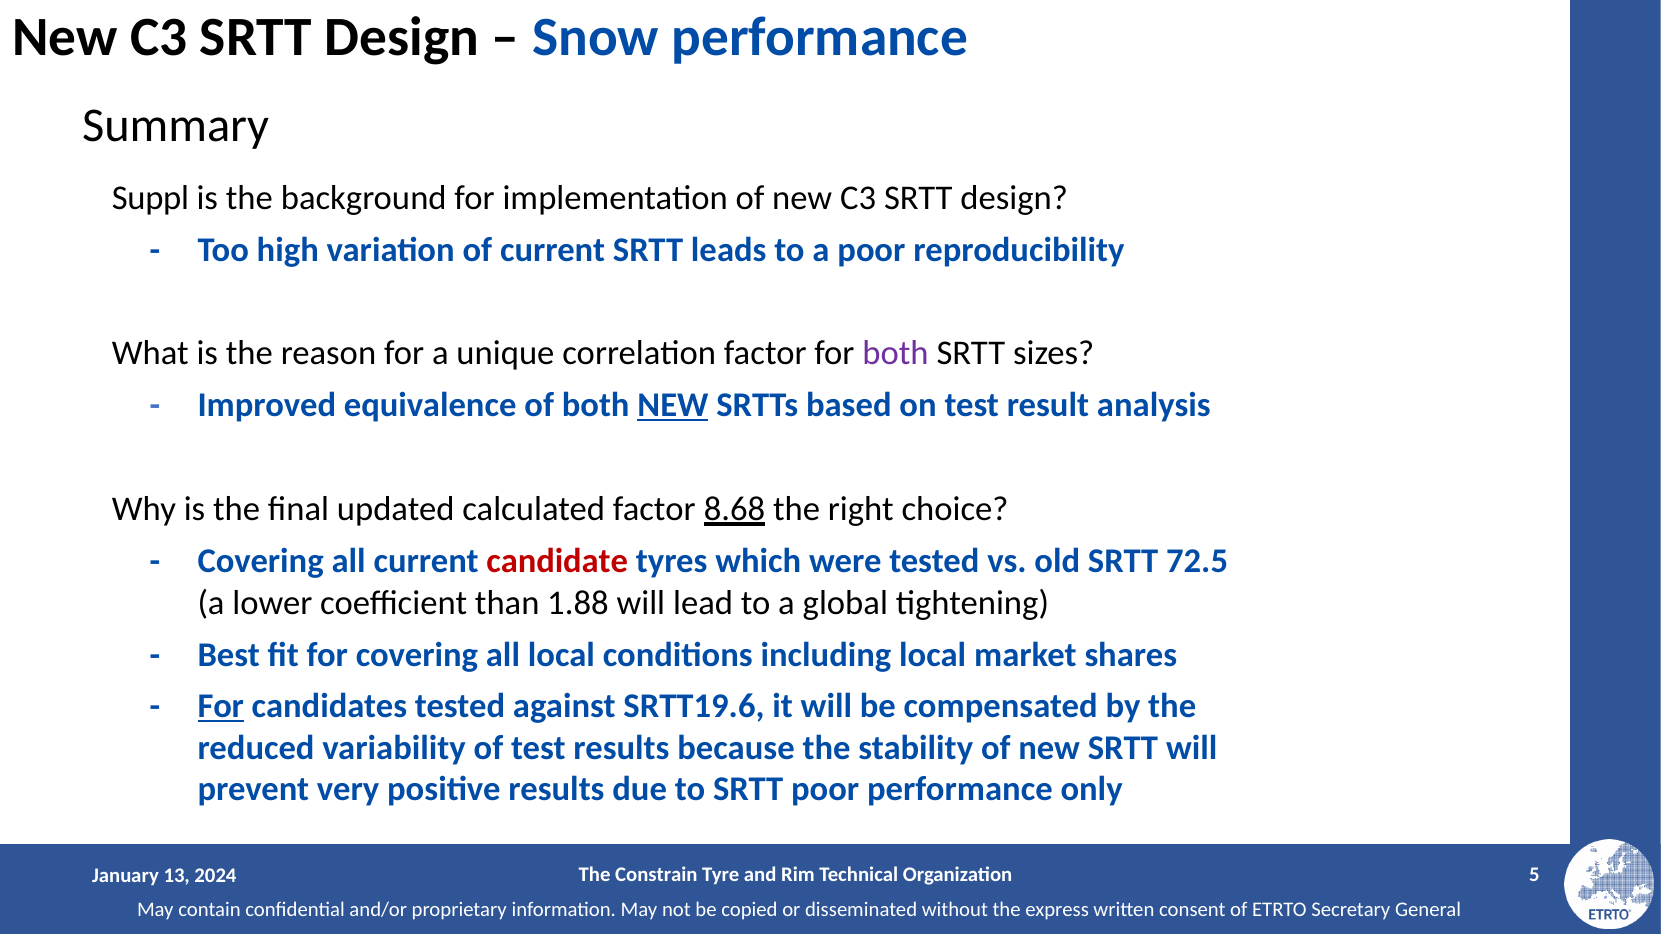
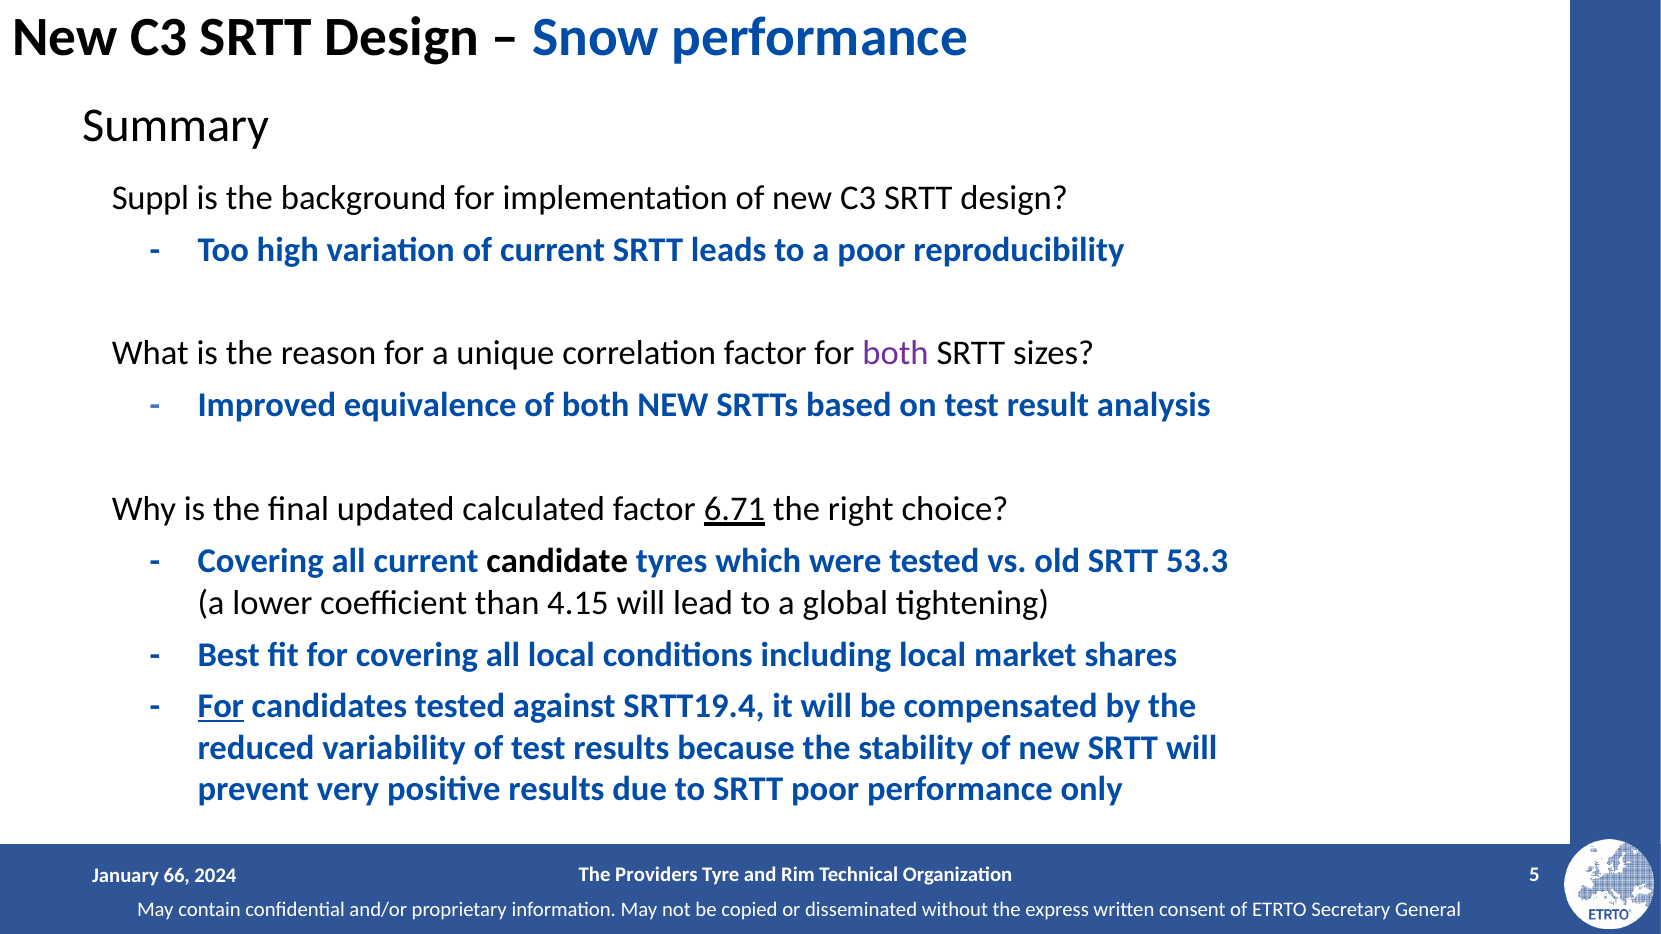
NEW underline: present -> none (673, 406)
8.68: 8.68 -> 6.71 (734, 509)
candidate colour: red -> black (557, 561)
72.5: 72.5 -> 53.3 (1197, 561)
1.88: 1.88 -> 4.15 (578, 603)
SRTT19.6: SRTT19.6 -> SRTT19.4 (694, 707)
Constrain: Constrain -> Providers (656, 875)
13: 13 -> 66 (177, 876)
